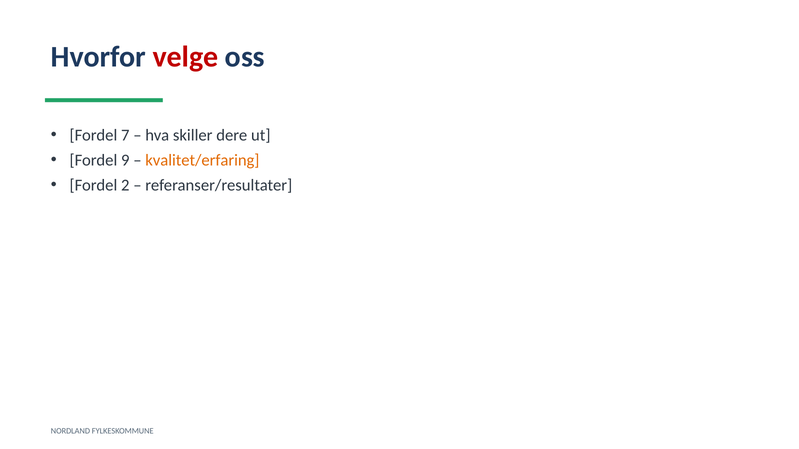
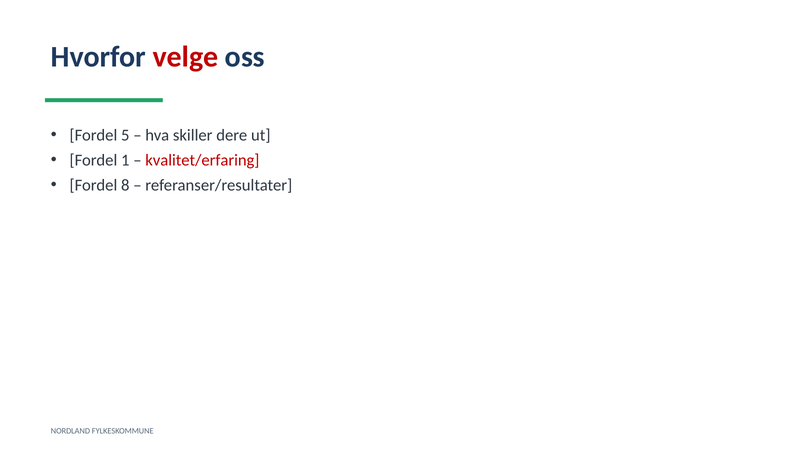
7: 7 -> 5 (125, 135)
9: 9 -> 1 (125, 160)
kvalitet/erfaring colour: orange -> red (202, 160)
2: 2 -> 8 (125, 185)
